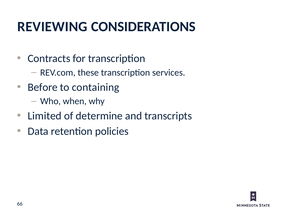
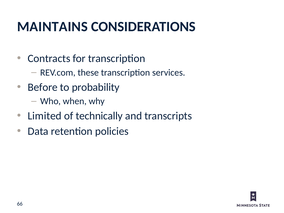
REVIEWING: REVIEWING -> MAINTAINS (52, 27)
containing: containing -> probability (96, 87)
determine: determine -> technically (99, 116)
